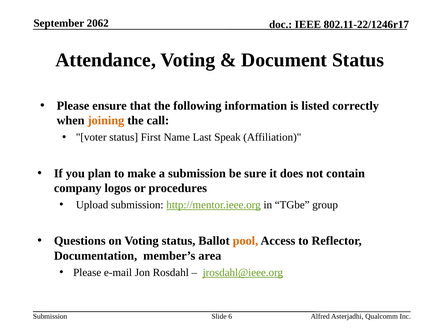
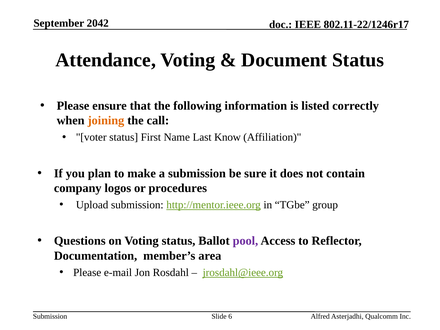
2062: 2062 -> 2042 (98, 23)
Speak: Speak -> Know (228, 137)
pool colour: orange -> purple (245, 241)
